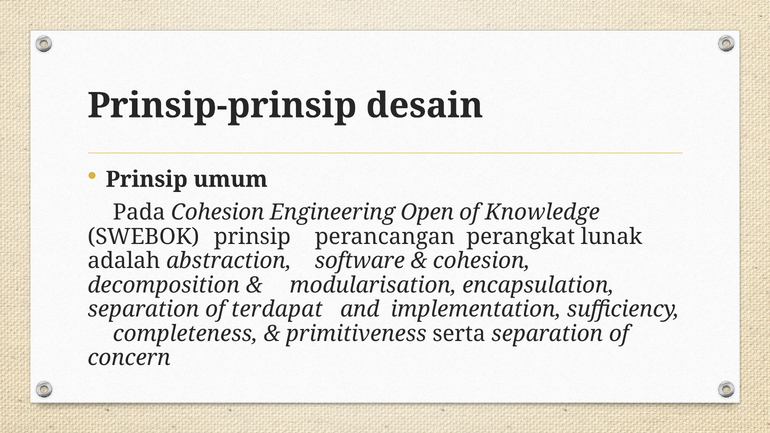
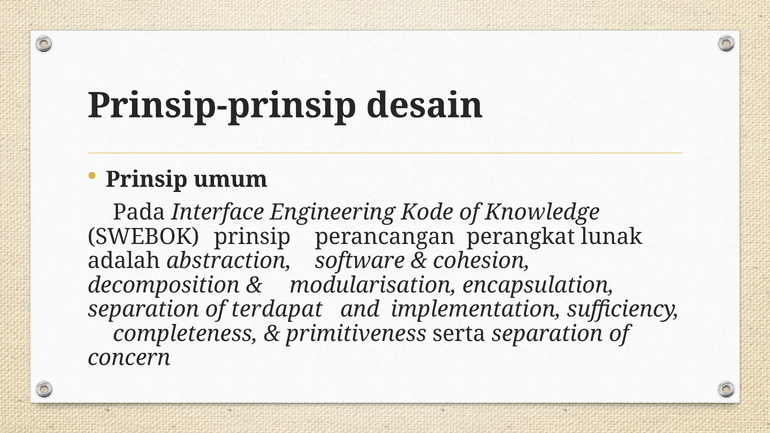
Pada Cohesion: Cohesion -> Interface (218, 213)
Open: Open -> Kode (427, 213)
